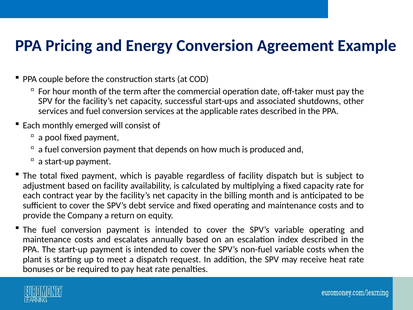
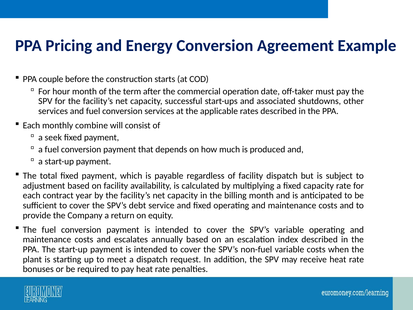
emerged: emerged -> combine (92, 125)
pool: pool -> seek (53, 137)
